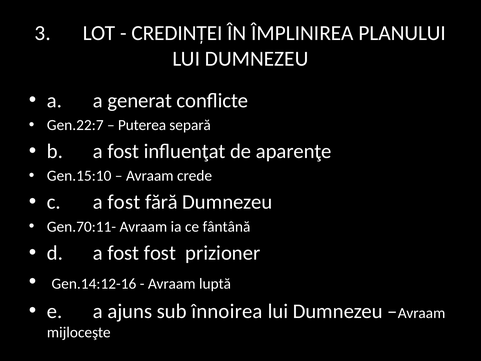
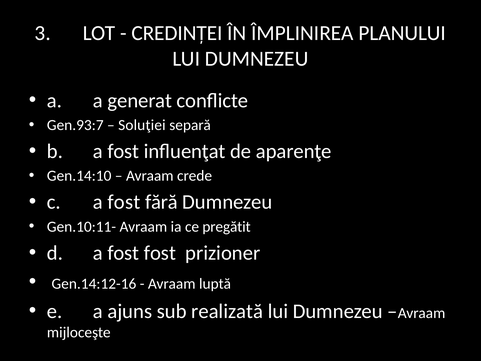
Gen.22:7: Gen.22:7 -> Gen.93:7 (75, 125)
Puterea: Puterea -> Soluţiei (142, 125)
Gen.15:10: Gen.15:10 -> Gen.14:10 (79, 176)
Gen.70:11-: Gen.70:11- -> Gen.10:11- (81, 226)
fântână: fântână -> pregătit (227, 226)
înnoirea: înnoirea -> realizată (227, 311)
